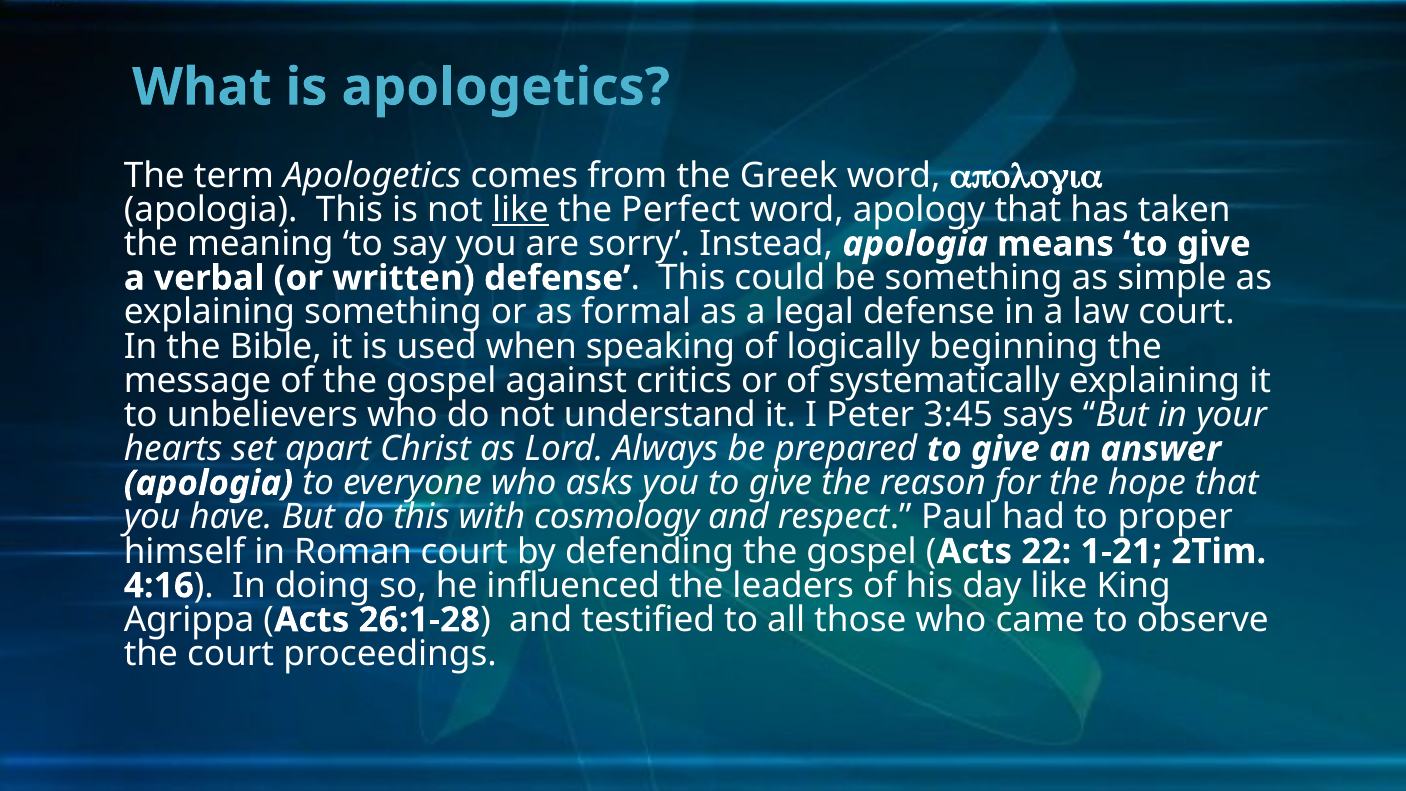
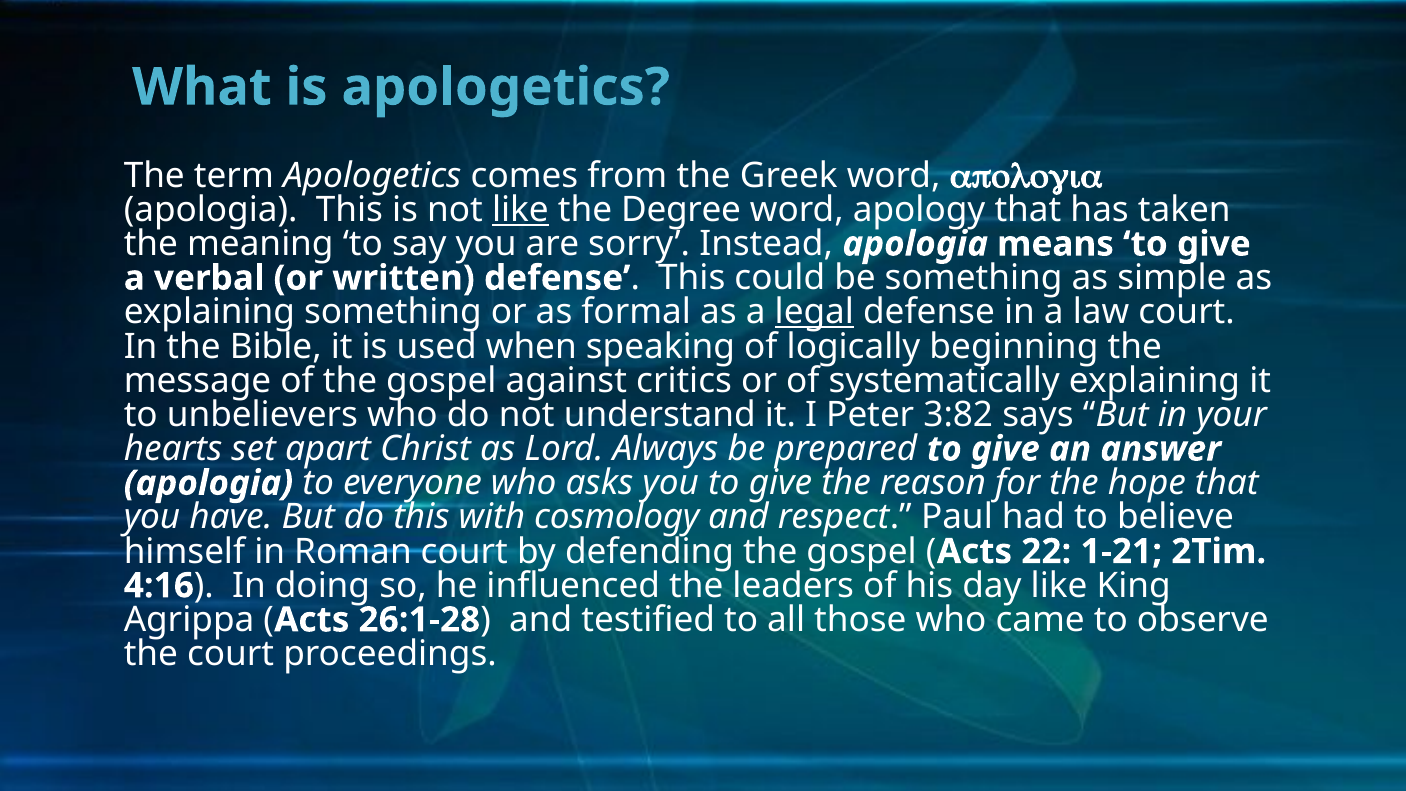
Perfect: Perfect -> Degree (681, 210)
legal underline: none -> present (814, 312)
3:45: 3:45 -> 3:82 (958, 415)
proper: proper -> believe (1175, 517)
